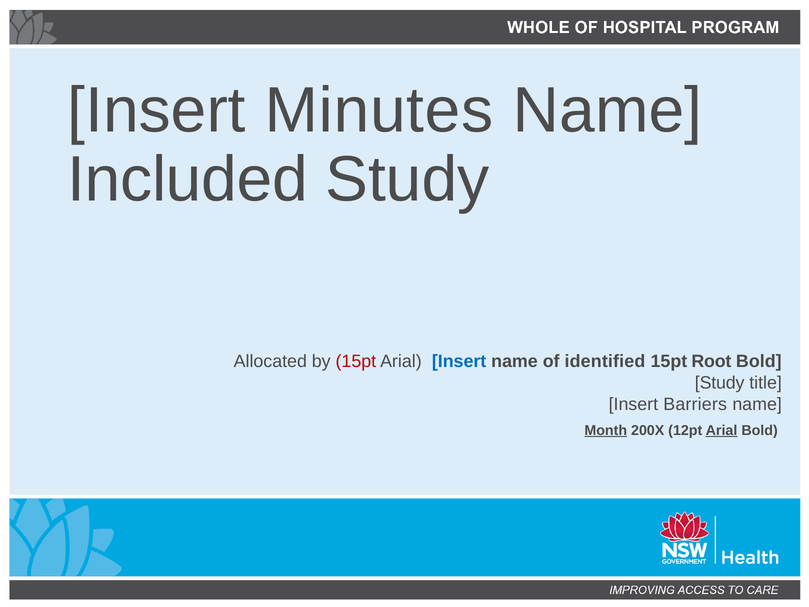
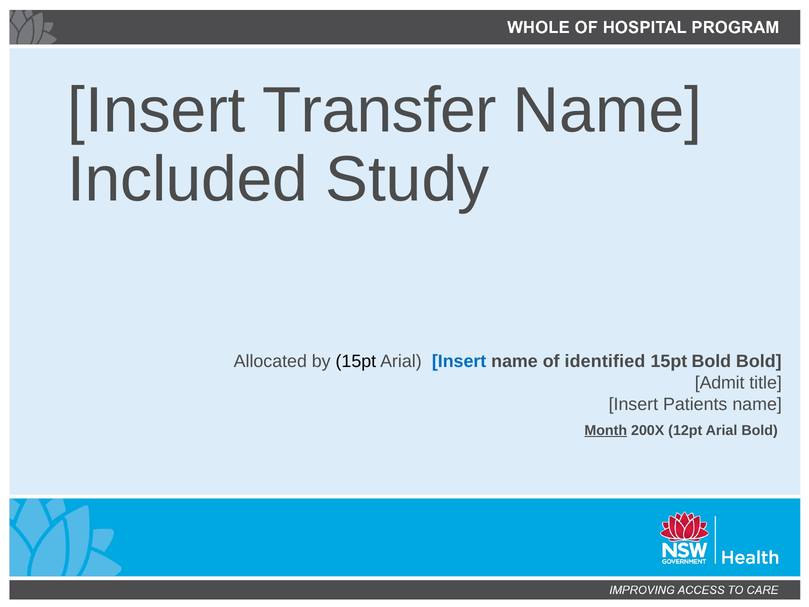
Minutes: Minutes -> Transfer (380, 110)
15pt colour: red -> black (356, 362)
15pt Root: Root -> Bold (711, 362)
Study: Study -> Admit (720, 383)
Barriers: Barriers -> Patients (695, 404)
Arial underline: present -> none (722, 430)
